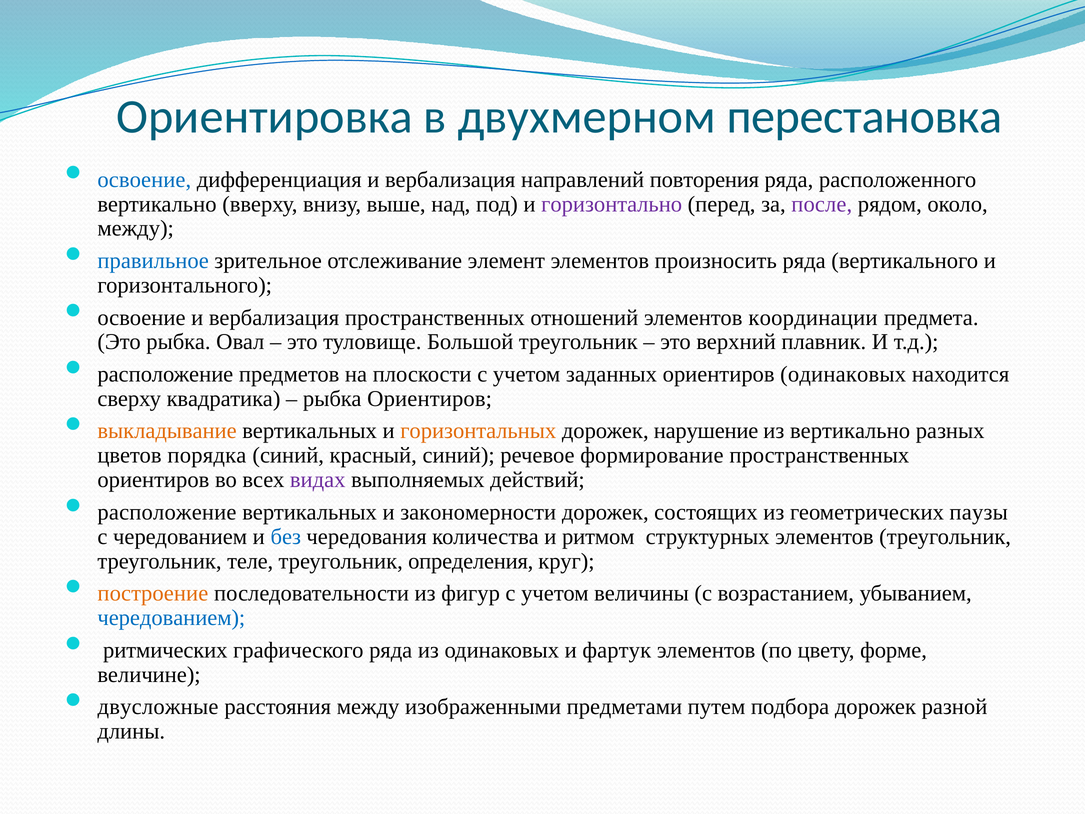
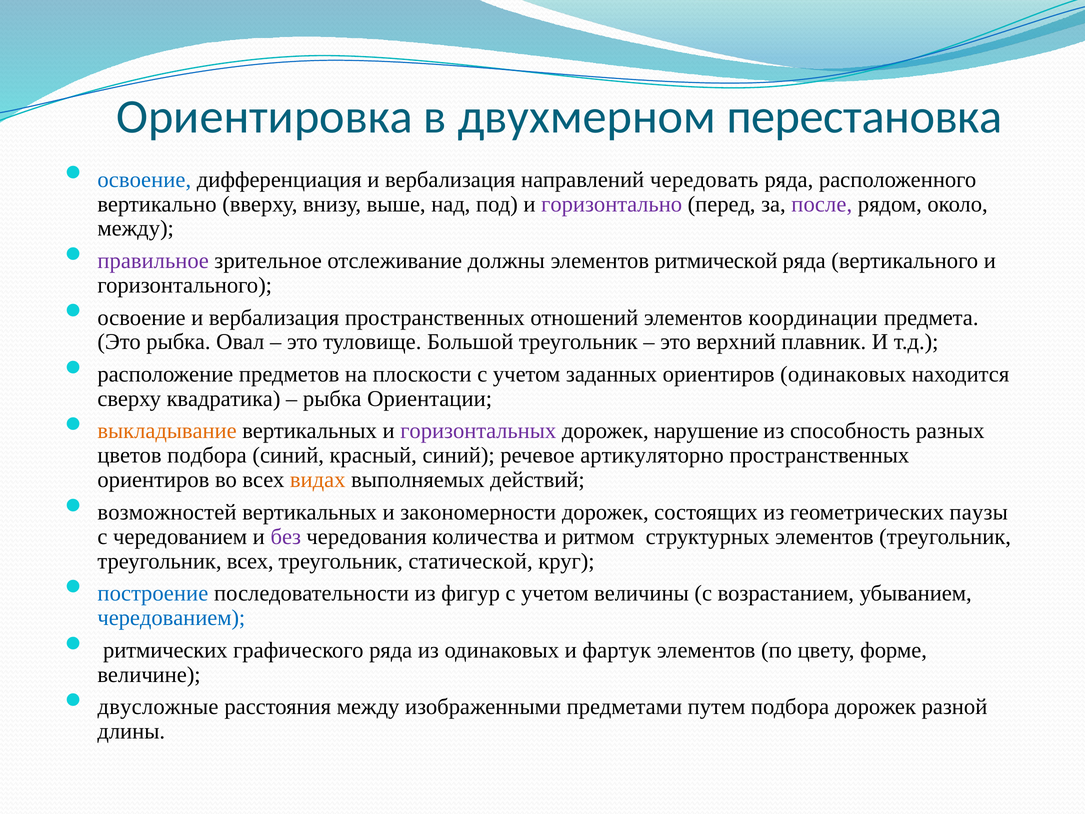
повторения: повторения -> чередовать (704, 180)
правильное colour: blue -> purple (153, 261)
элемент: элемент -> должны (506, 261)
произносить: произносить -> ритмической (716, 261)
рыбка Ориентиров: Ориентиров -> Ориентации (430, 399)
горизонтальных colour: orange -> purple (478, 431)
из вертикально: вертикально -> способность (850, 431)
цветов порядка: порядка -> подбора (207, 455)
формирование: формирование -> артикуляторно (652, 455)
видах colour: purple -> orange (318, 480)
расположение: расположение -> возможностей (167, 512)
без colour: blue -> purple (286, 536)
треугольник теле: теле -> всех (250, 561)
определения: определения -> статической (471, 561)
построение colour: orange -> blue (153, 593)
